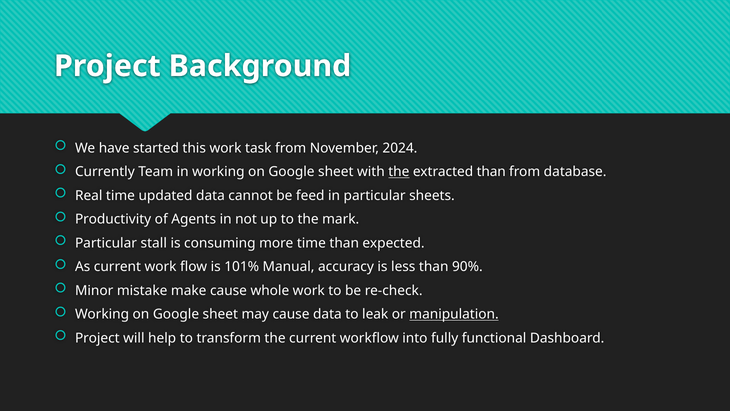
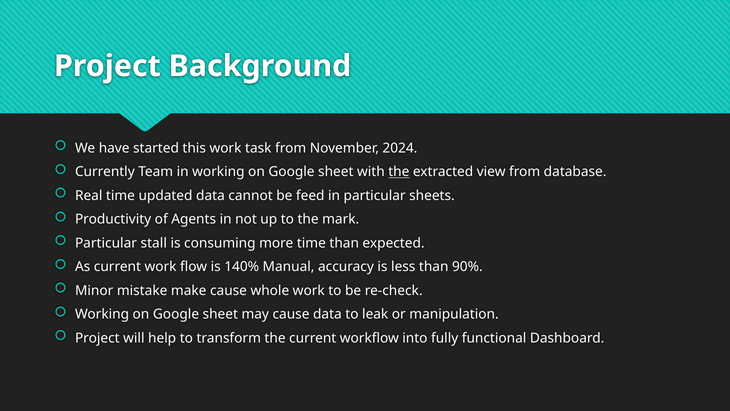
extracted than: than -> view (491, 172)
101%: 101% -> 140% (242, 267)
manipulation underline: present -> none (454, 314)
